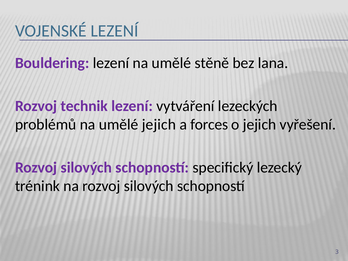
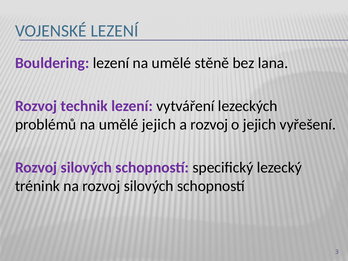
a forces: forces -> rozvoj (209, 125)
